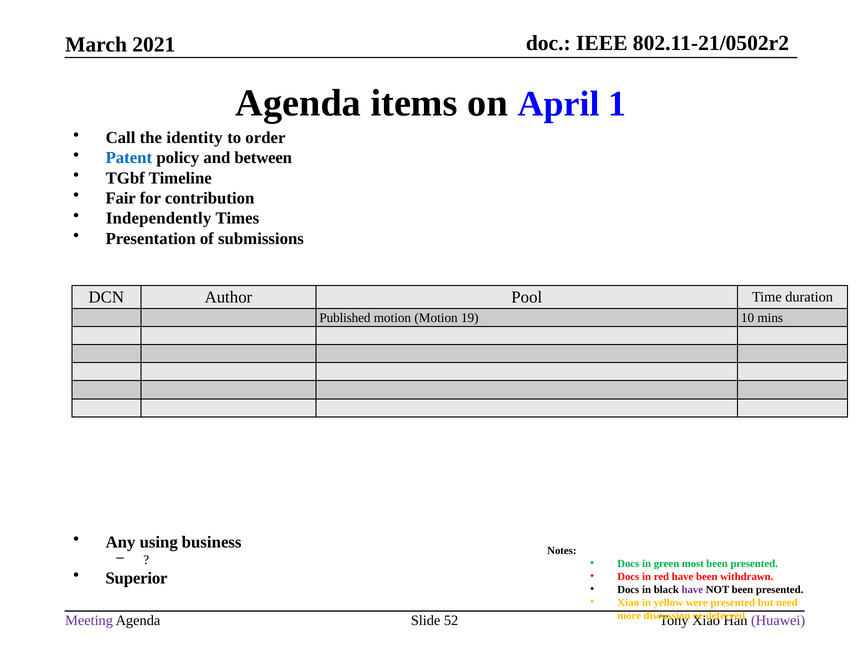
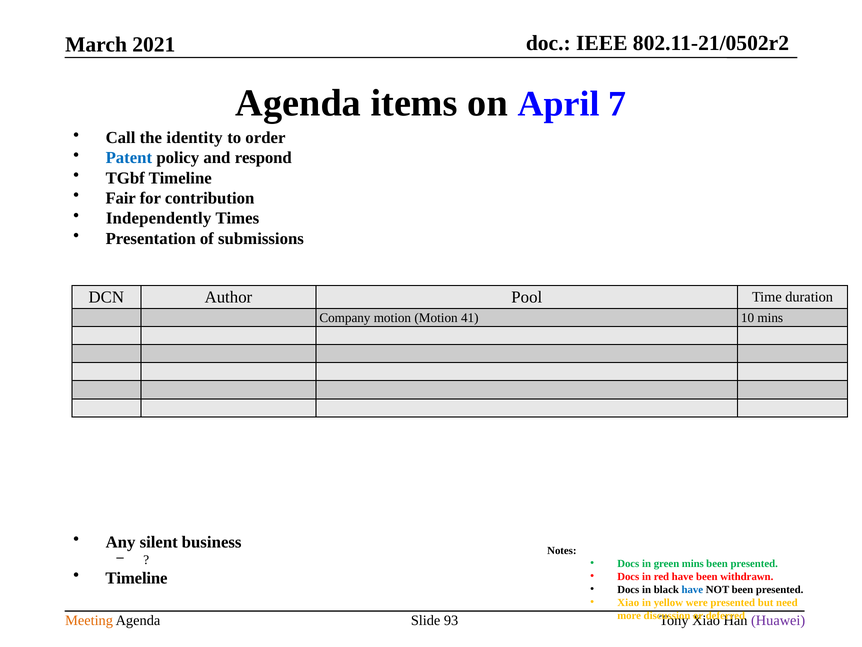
1: 1 -> 7 (617, 104)
between: between -> respond (263, 158)
Published: Published -> Company (345, 317)
19: 19 -> 41 (470, 317)
using: using -> silent (159, 542)
green most: most -> mins (693, 563)
Superior: Superior -> Timeline (137, 578)
have colour: purple -> blue (692, 589)
Meeting colour: purple -> orange (89, 620)
52: 52 -> 93 (451, 620)
